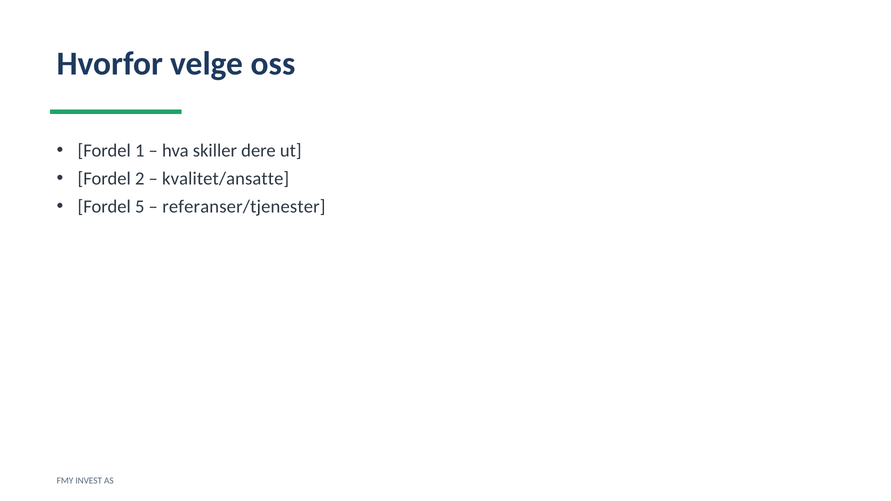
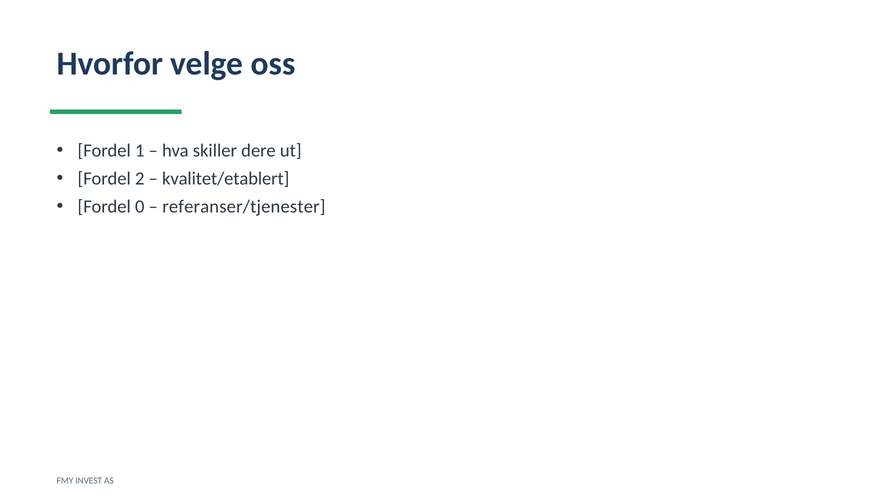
kvalitet/ansatte: kvalitet/ansatte -> kvalitet/etablert (226, 179)
5: 5 -> 0 (140, 207)
